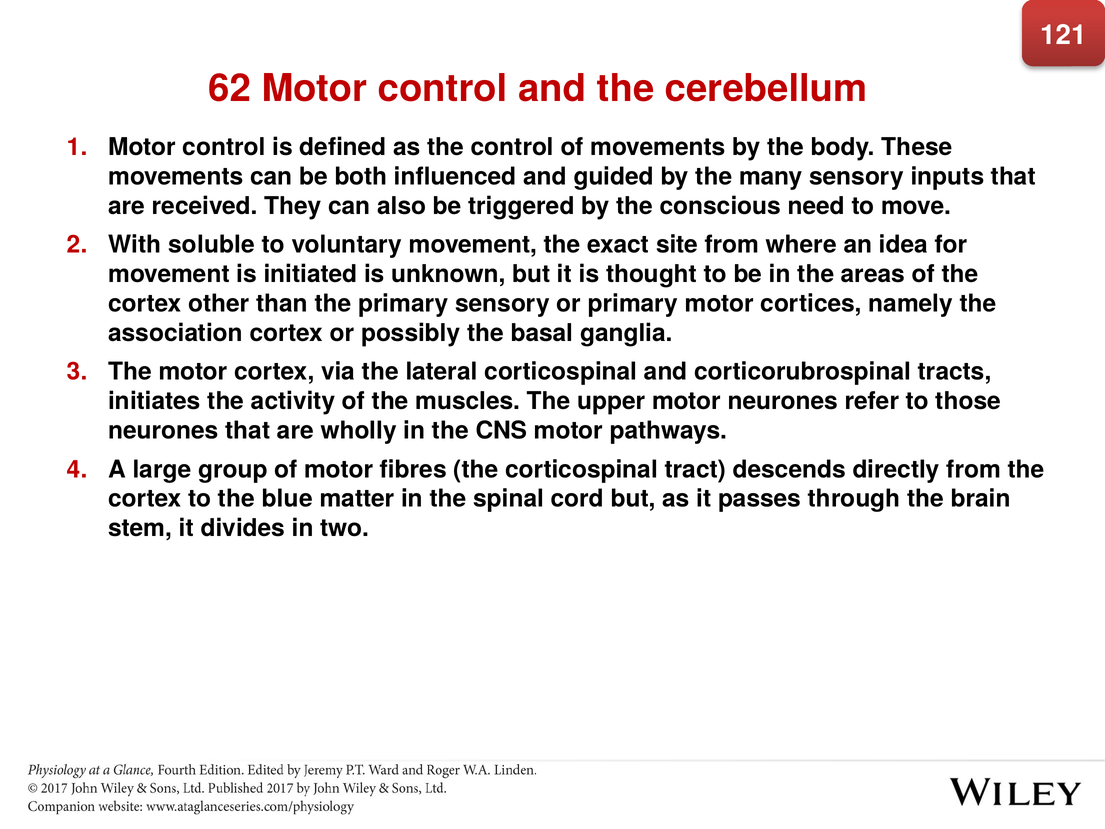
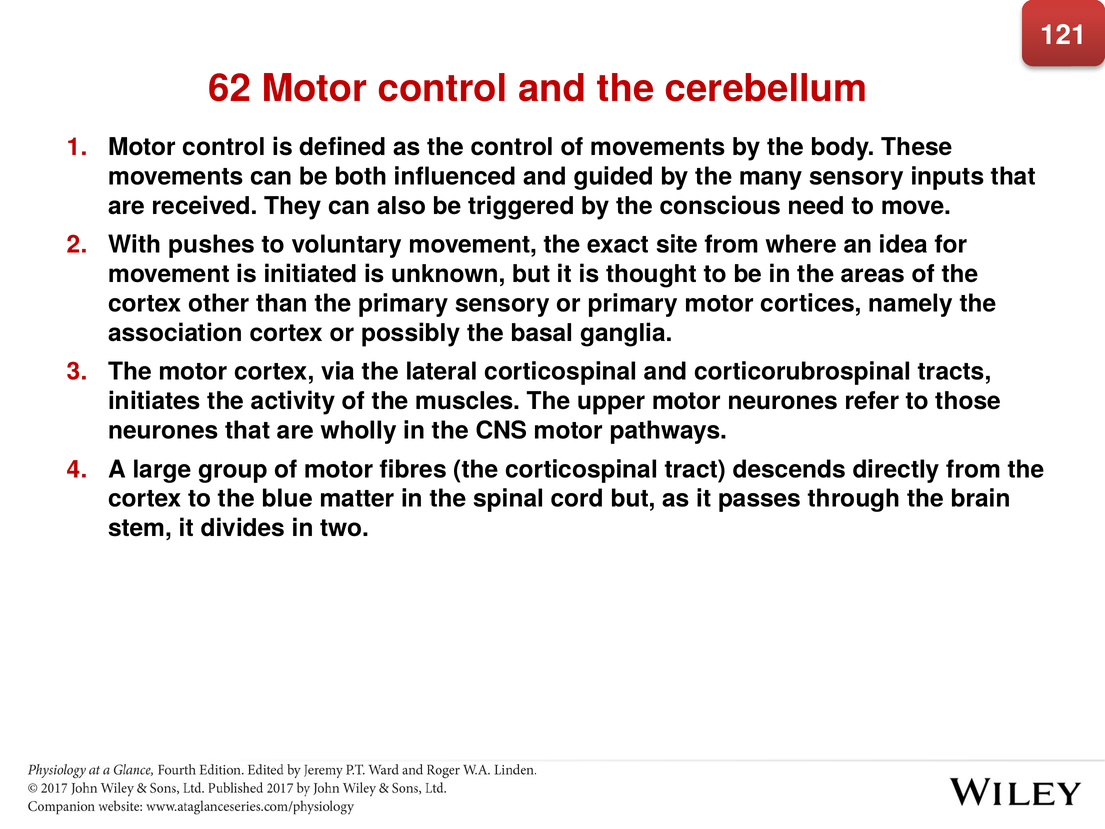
soluble: soluble -> pushes (212, 245)
